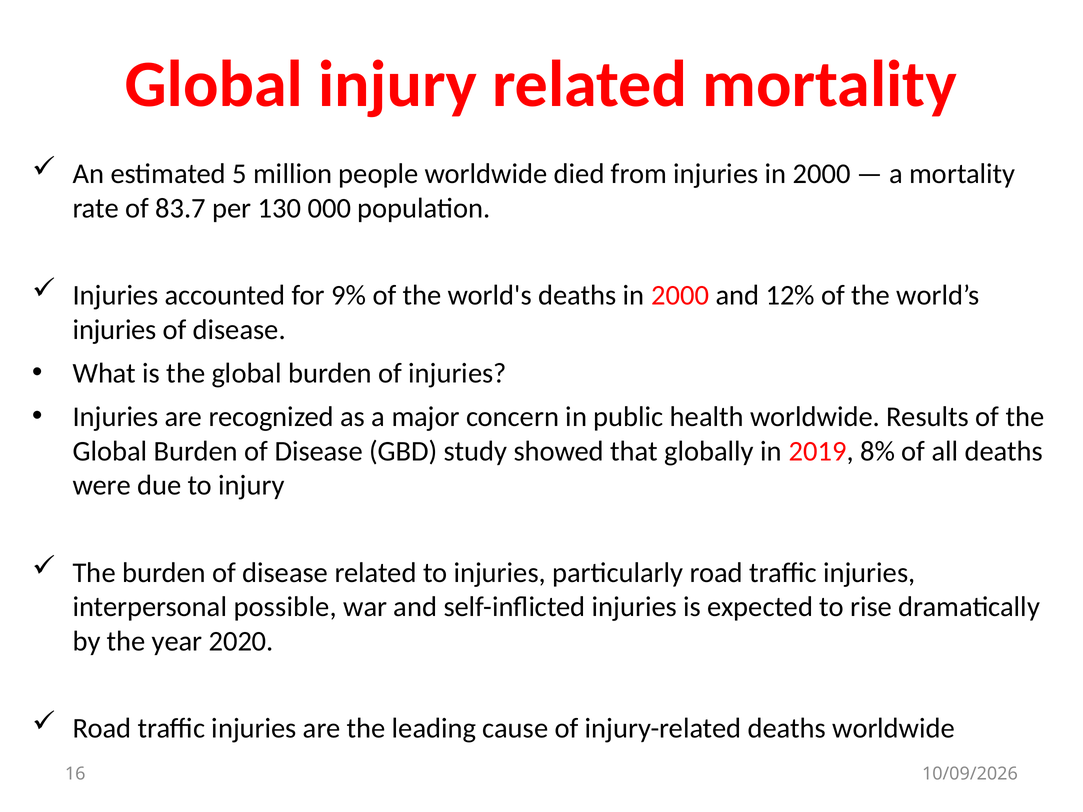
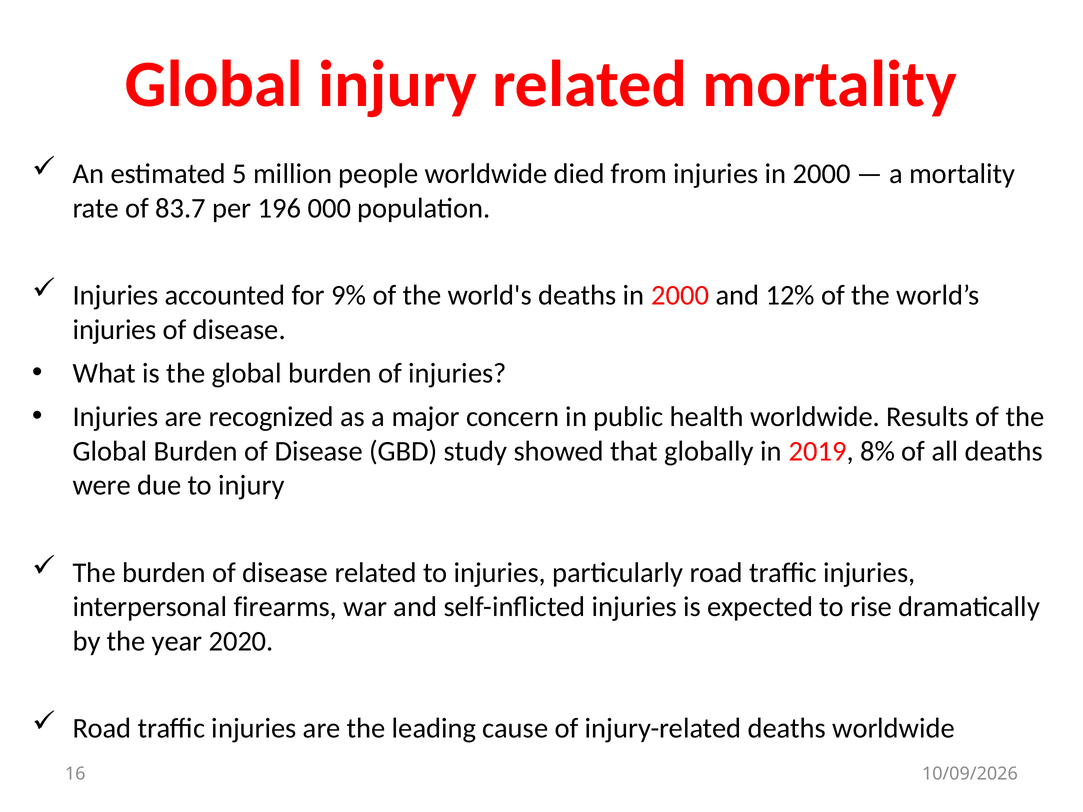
130: 130 -> 196 (280, 208)
possible: possible -> firearms (285, 607)
